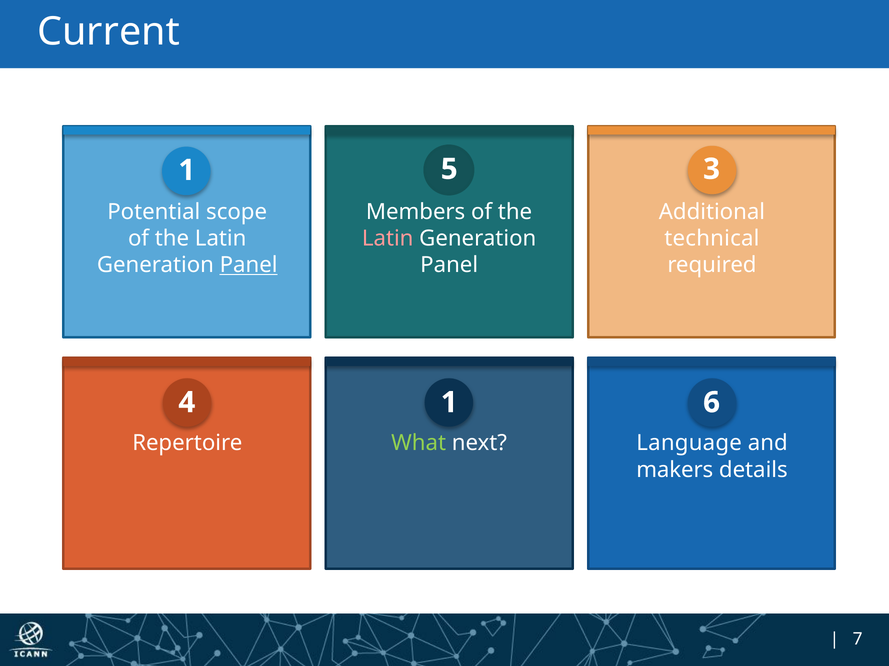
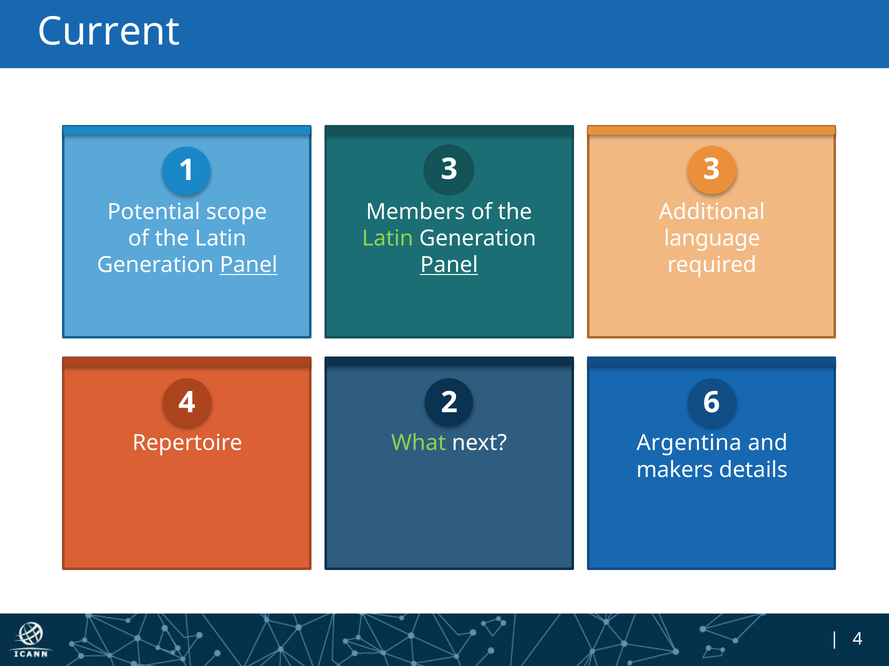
1 5: 5 -> 3 (449, 169)
Latin colour: pink -> light green (388, 239)
technical: technical -> language (712, 239)
Panel underline: none -> present (449, 265)
4 1: 1 -> 2 (449, 403)
Language: Language -> Argentina (689, 444)
7: 7 -> 4 (858, 640)
